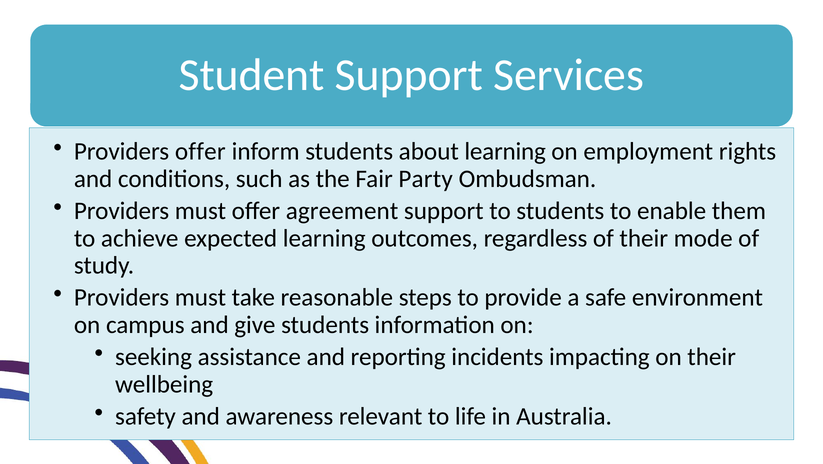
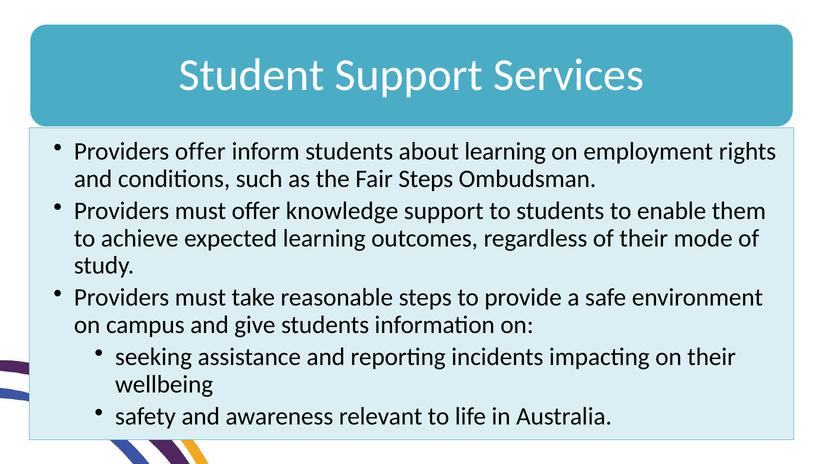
Fair Party: Party -> Steps (426, 179)
agreement: agreement -> knowledge (342, 211)
